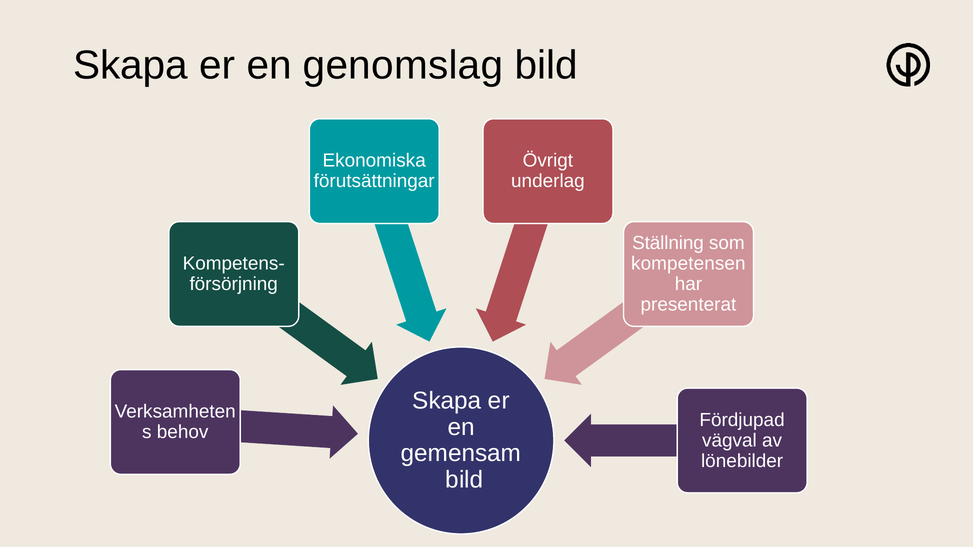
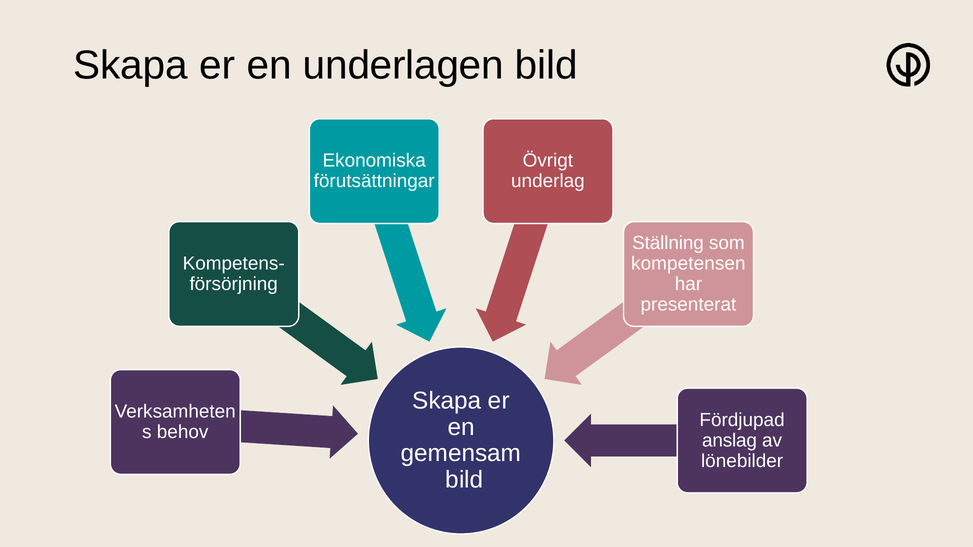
genomslag: genomslag -> underlagen (403, 66)
vägval: vägval -> anslag (730, 441)
